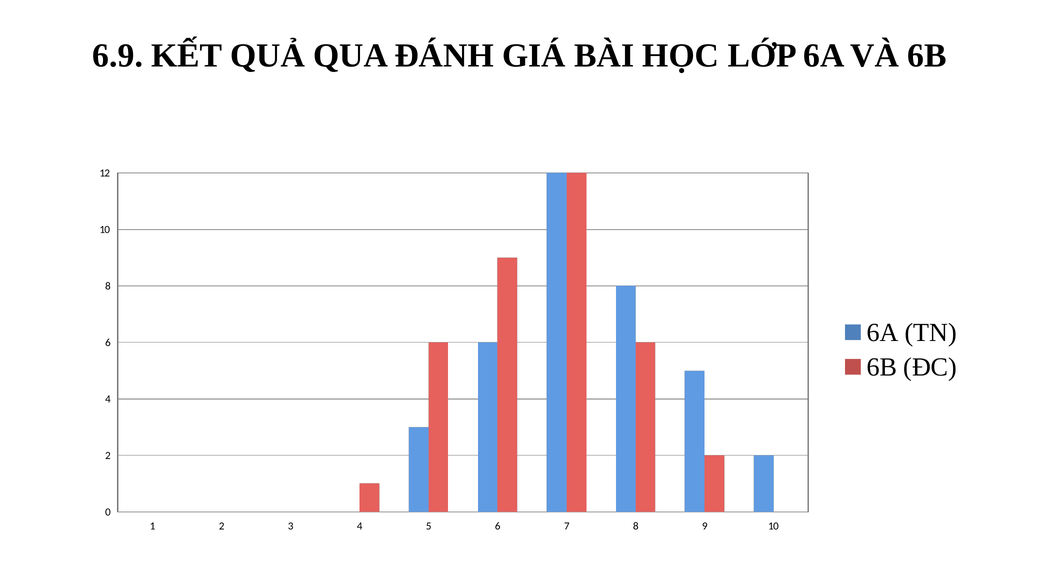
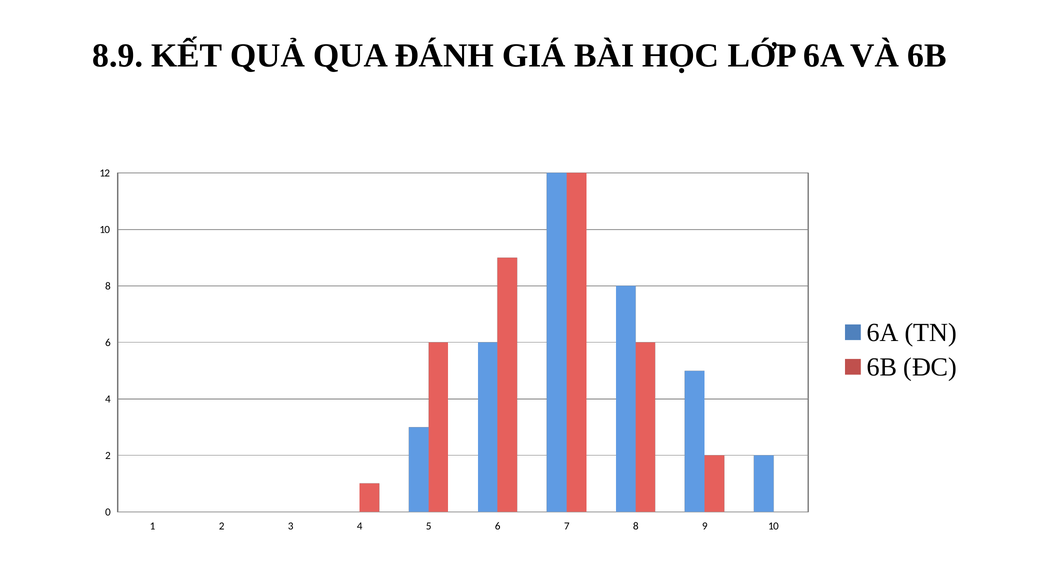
6.9: 6.9 -> 8.9 (118, 55)
